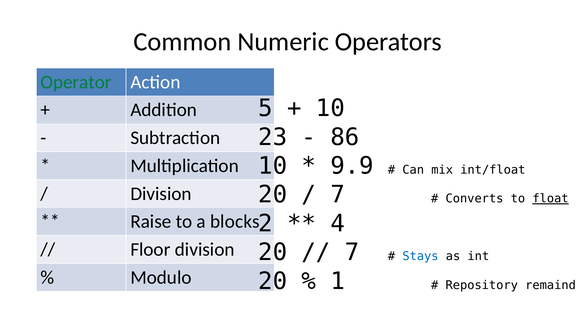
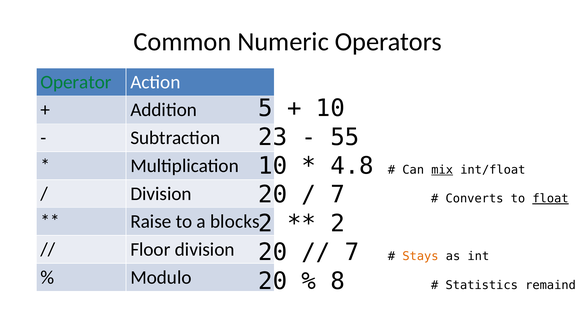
86: 86 -> 55 (345, 137)
9.9: 9.9 -> 4.8 (352, 166)
mix underline: none -> present (442, 170)
4: 4 -> 2 (338, 224)
Stays colour: blue -> orange (420, 256)
1: 1 -> 8 (338, 281)
Repository: Repository -> Statistics (482, 285)
